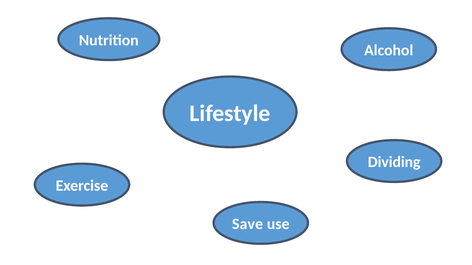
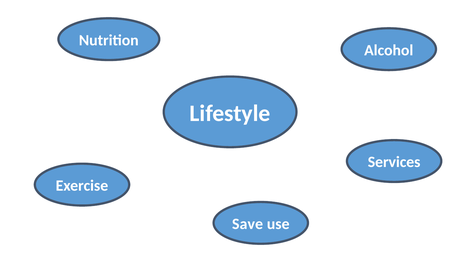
Dividing: Dividing -> Services (394, 162)
